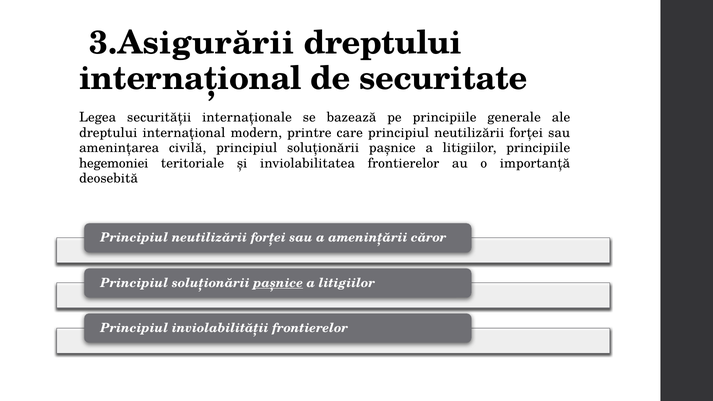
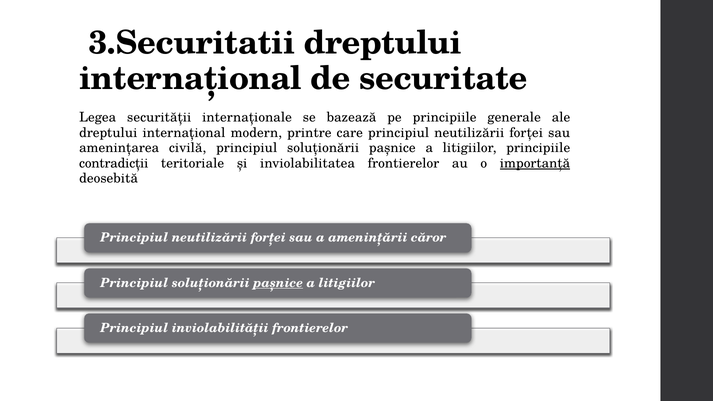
3.Asigurării: 3.Asigurării -> 3.Securitatii (192, 43)
hegemoniei: hegemoniei -> contradicții (114, 163)
importanță underline: none -> present (535, 163)
